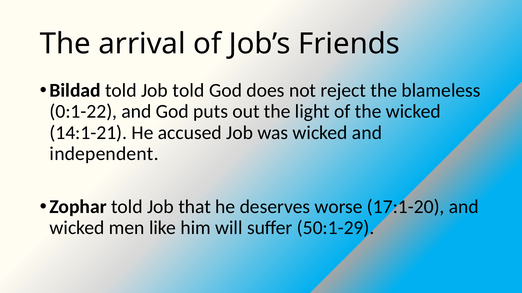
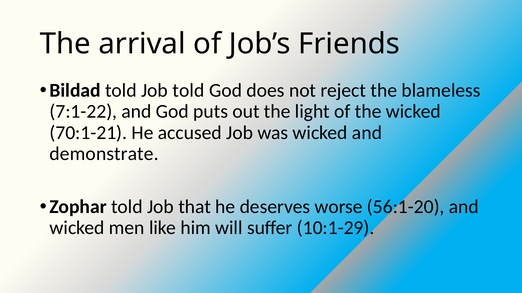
0:1-22: 0:1-22 -> 7:1-22 (83, 112)
14:1-21: 14:1-21 -> 70:1-21 (88, 133)
independent: independent -> demonstrate (104, 154)
17:1-20: 17:1-20 -> 56:1-20 (406, 207)
50:1-29: 50:1-29 -> 10:1-29 (336, 228)
